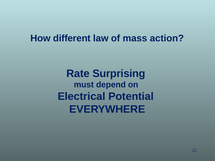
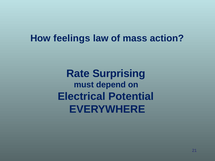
different: different -> feelings (72, 38)
